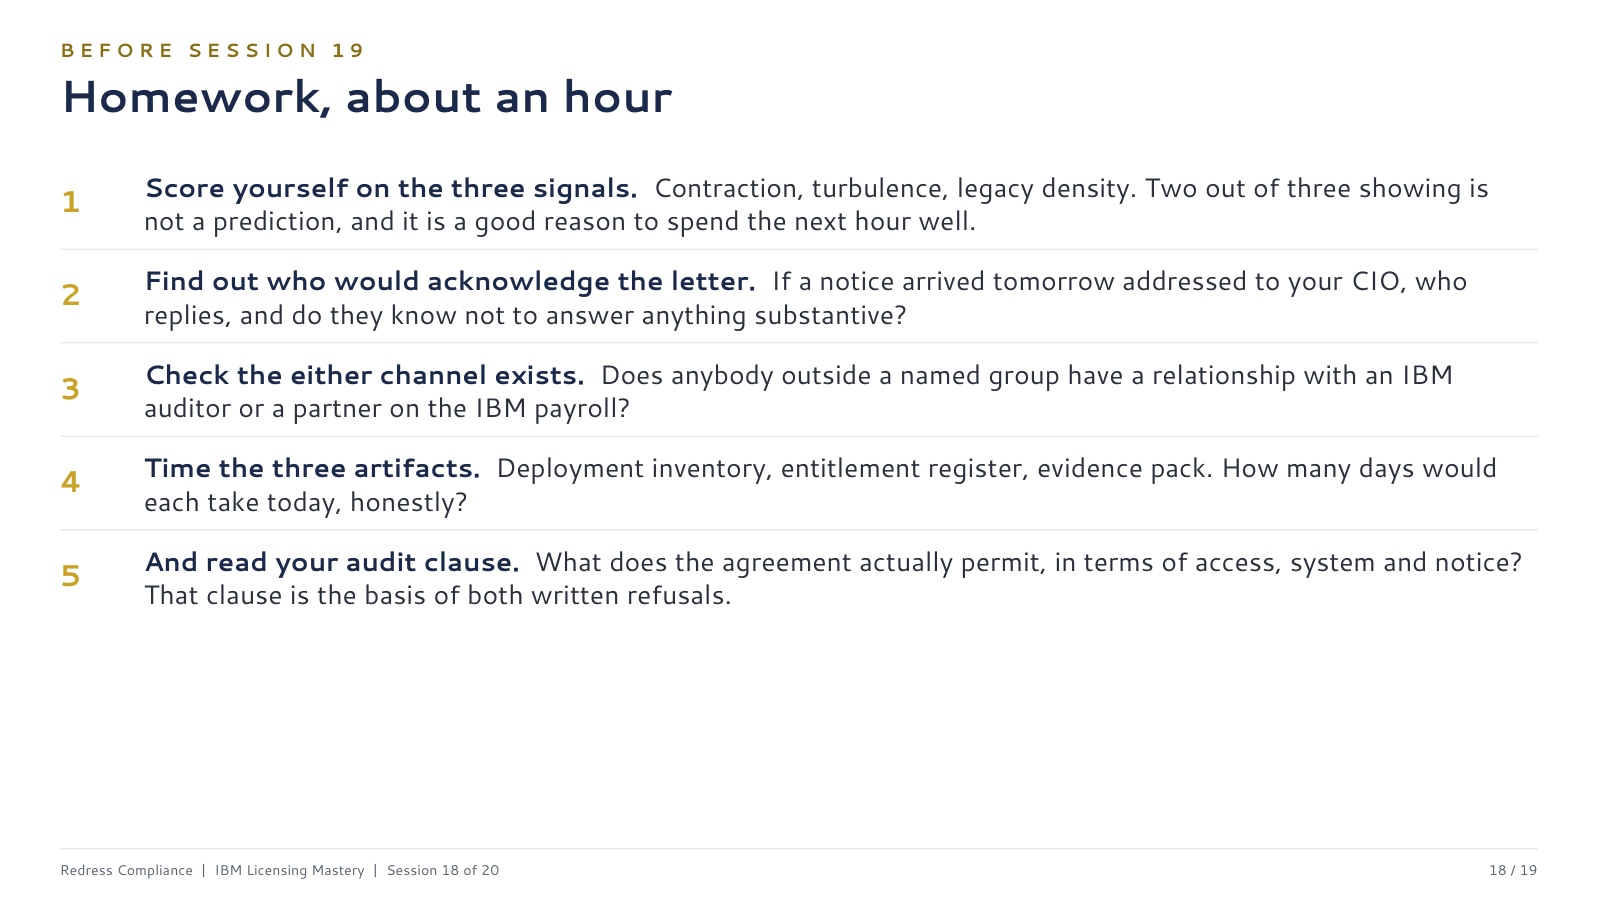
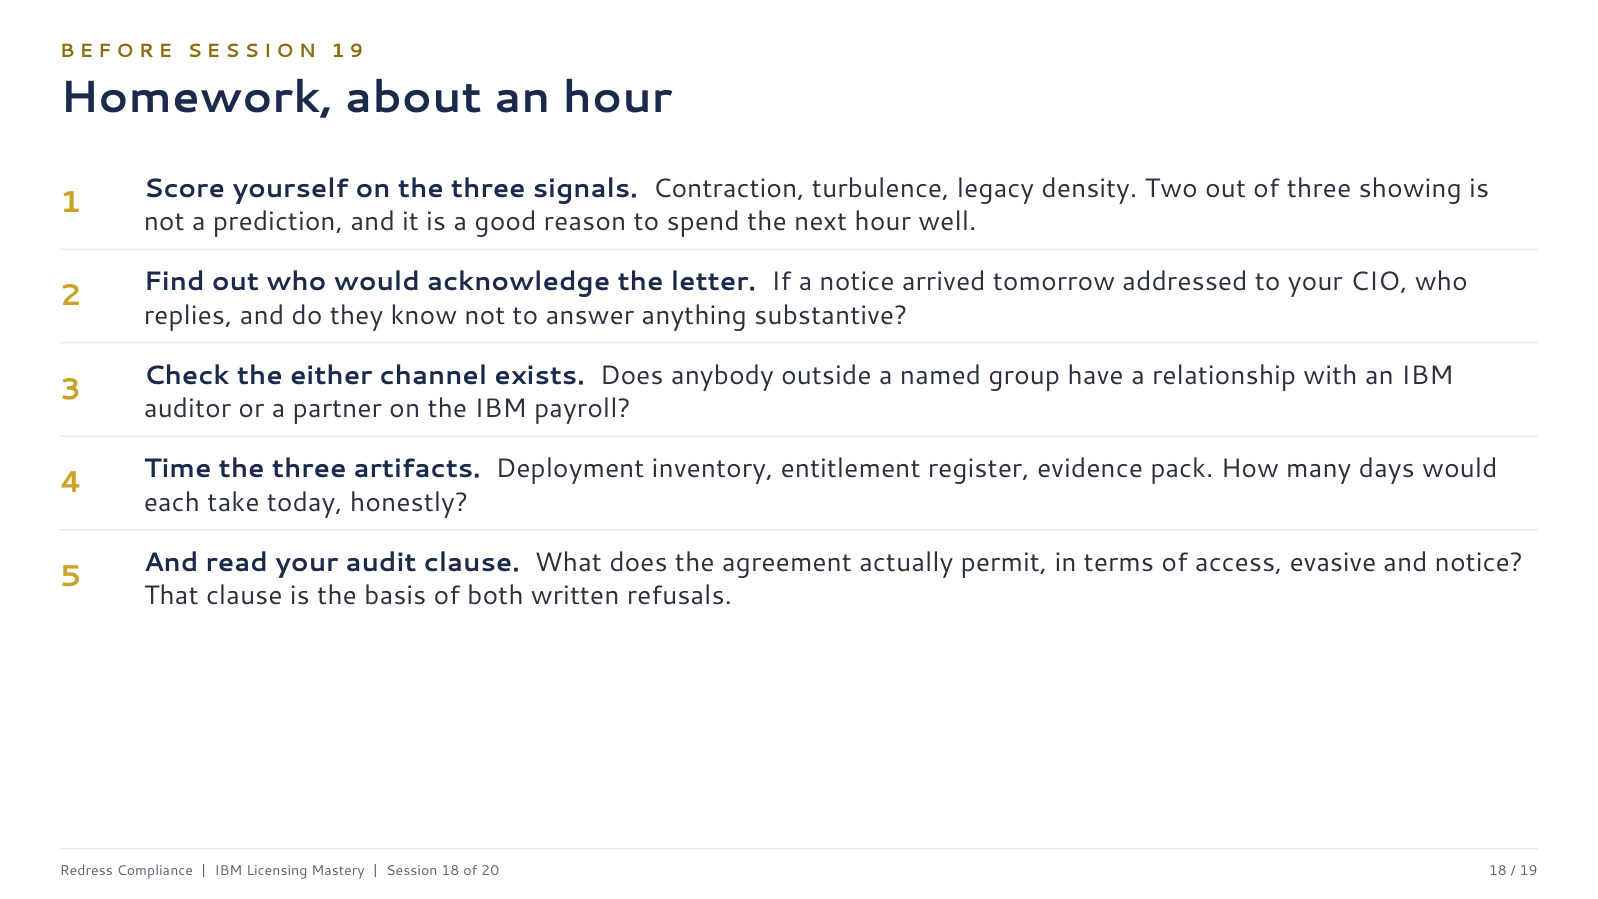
system: system -> evasive (1333, 562)
